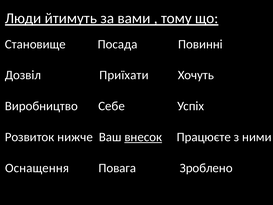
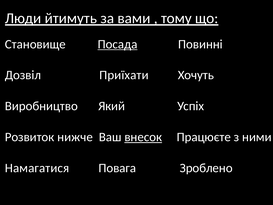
Посада underline: none -> present (118, 44)
Себе: Себе -> Який (112, 106)
Оснащення: Оснащення -> Намагатися (37, 168)
